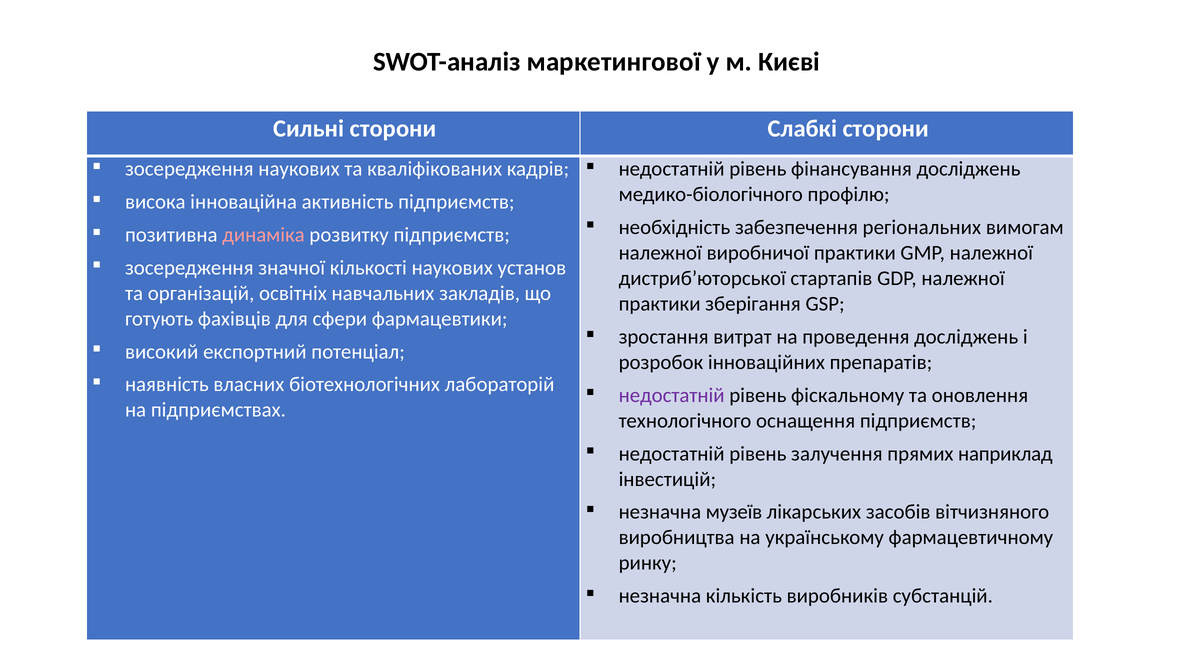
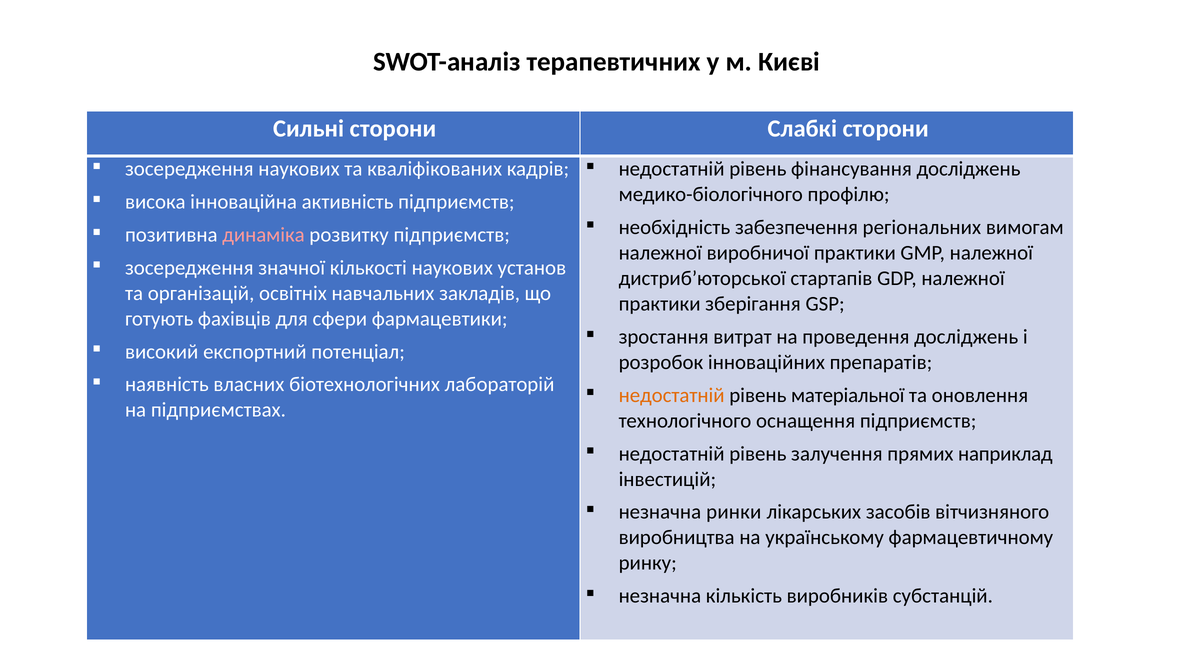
маркетингової: маркетингової -> терапевтичних (614, 62)
недостатній colour: purple -> orange (672, 395)
фіскальному: фіскальному -> матеріальної (848, 395)
музеїв: музеїв -> ринки (734, 512)
